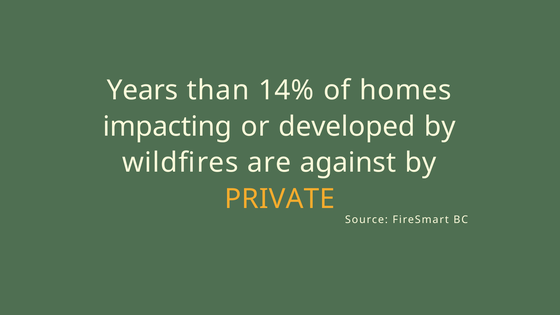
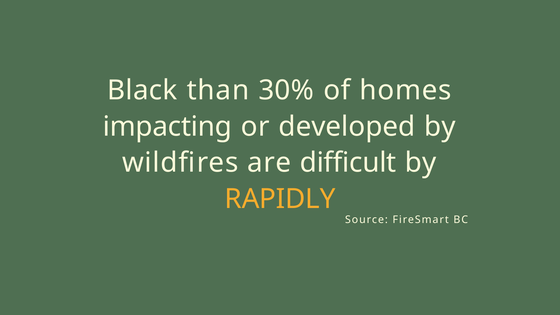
Years: Years -> Black (142, 90)
14%: 14% -> 30% (286, 90)
against: against -> difficult (348, 163)
PRIVATE: PRIVATE -> RAPIDLY (280, 199)
